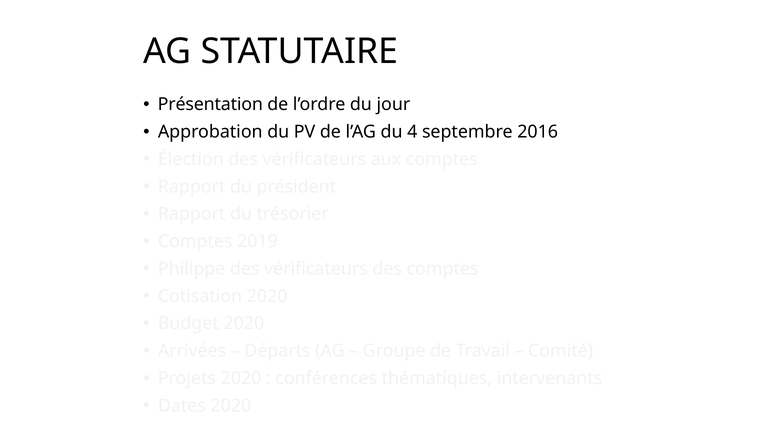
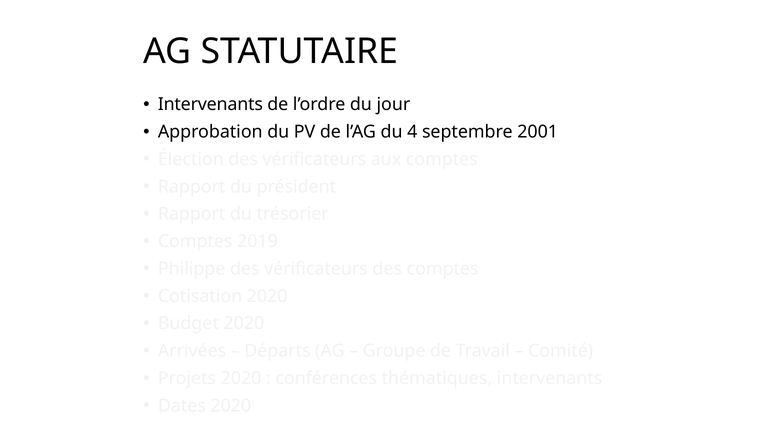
Présentation: Présentation -> Intervenants (210, 105)
2016: 2016 -> 2001 (538, 132)
